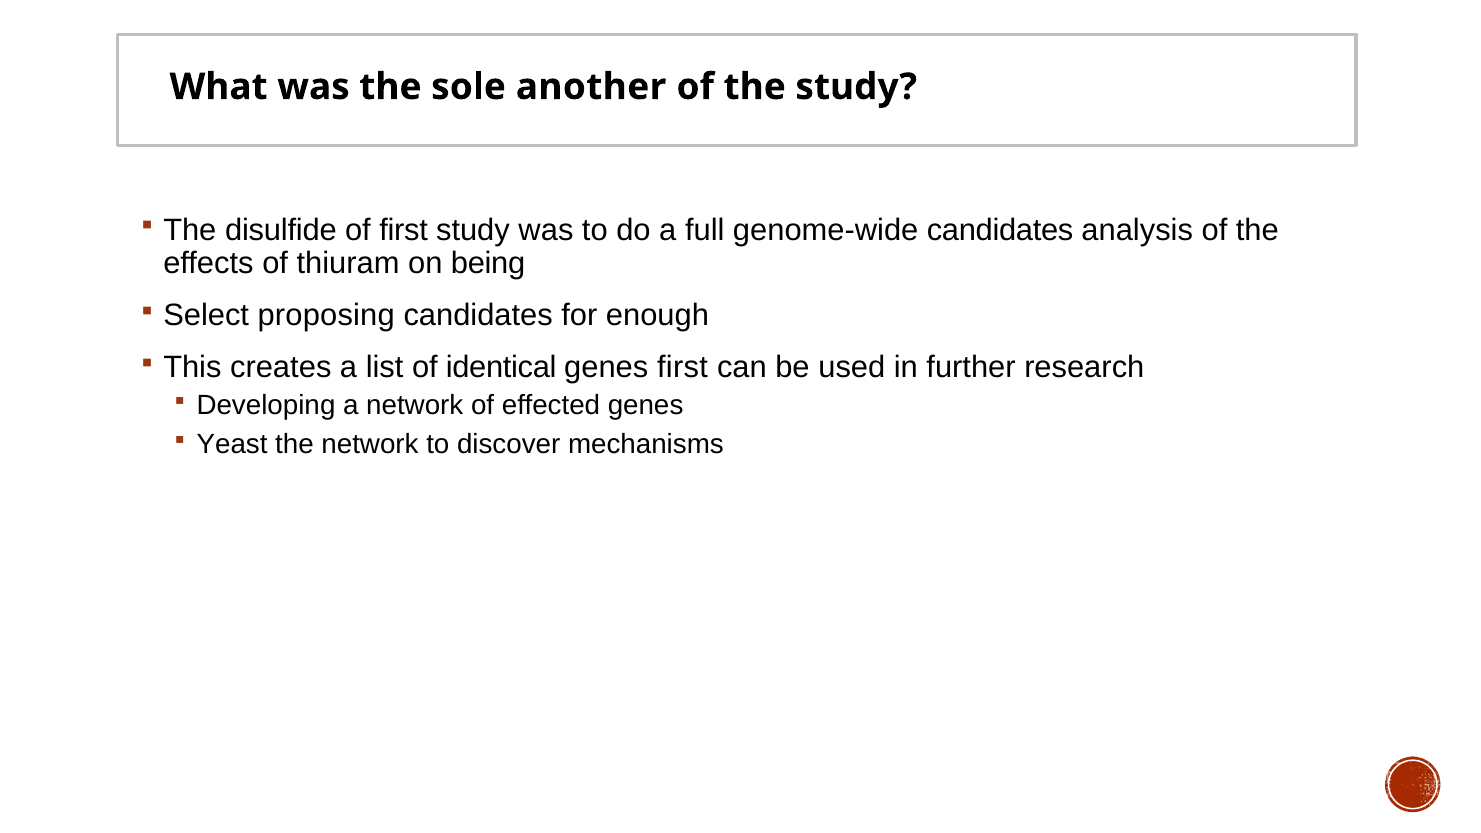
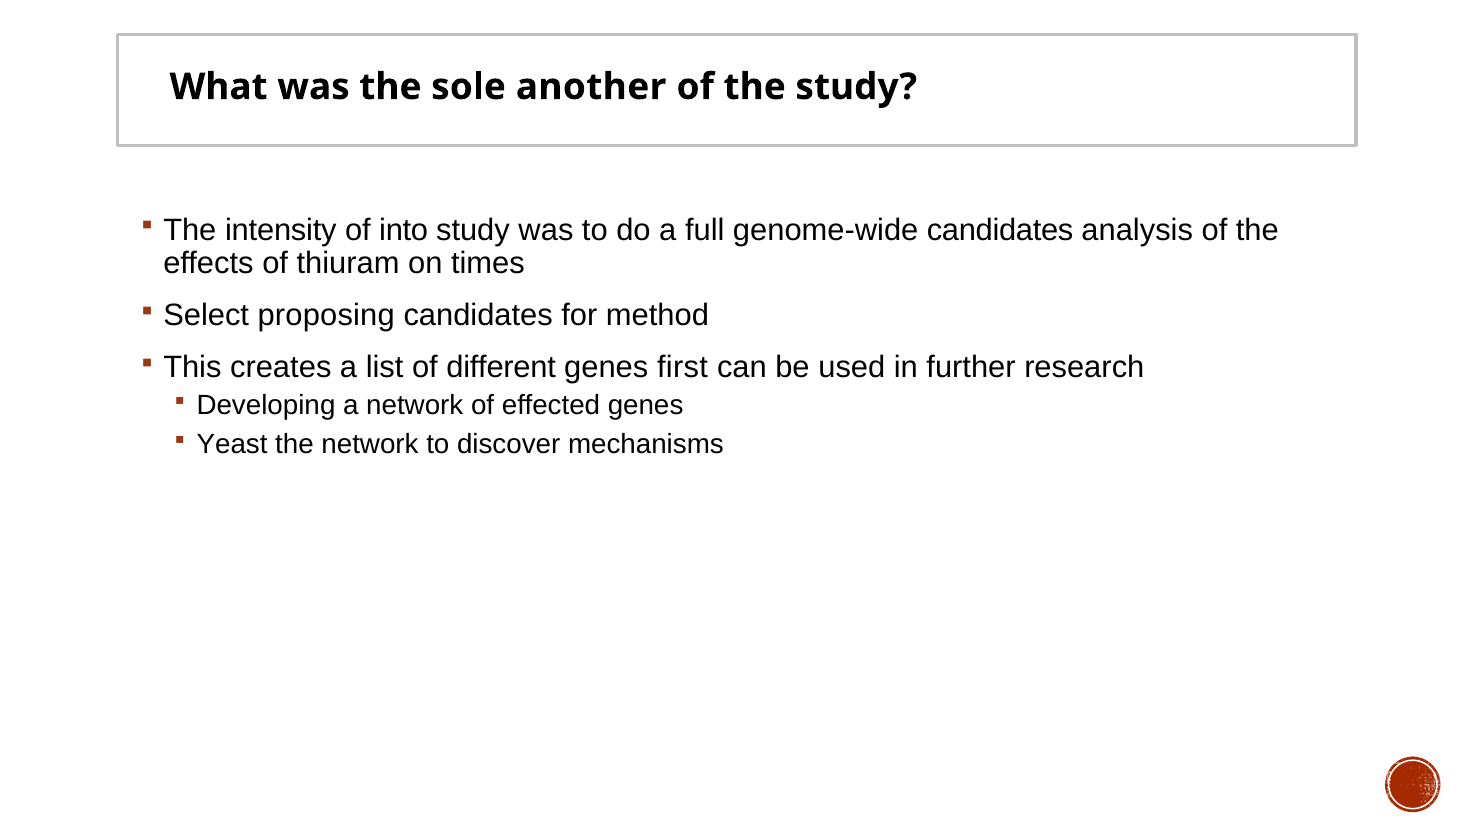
disulfide: disulfide -> intensity (281, 230)
of first: first -> into (404, 230)
being: being -> times (488, 264)
enough: enough -> method (657, 316)
identical: identical -> different (501, 368)
